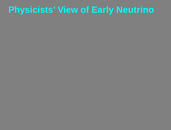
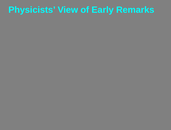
Neutrino: Neutrino -> Remarks (135, 10)
